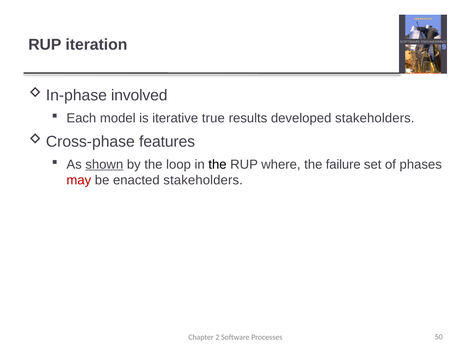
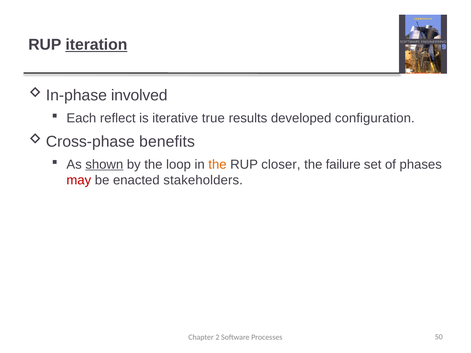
iteration underline: none -> present (96, 45)
model: model -> reflect (118, 118)
developed stakeholders: stakeholders -> configuration (375, 118)
features: features -> benefits (167, 142)
the colour: black -> orange (217, 165)
where: where -> closer (281, 165)
